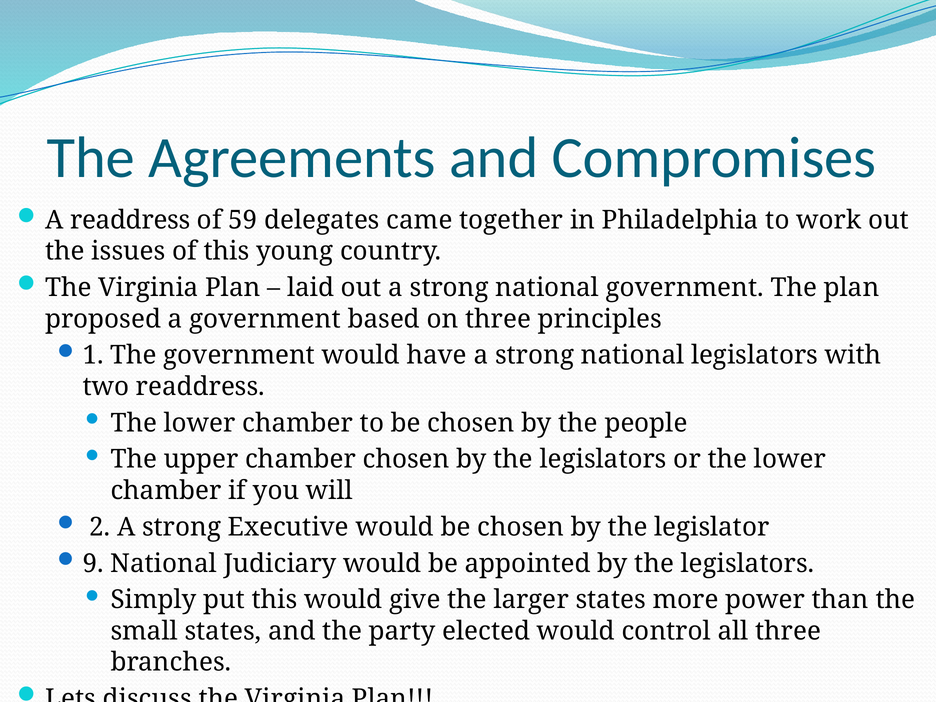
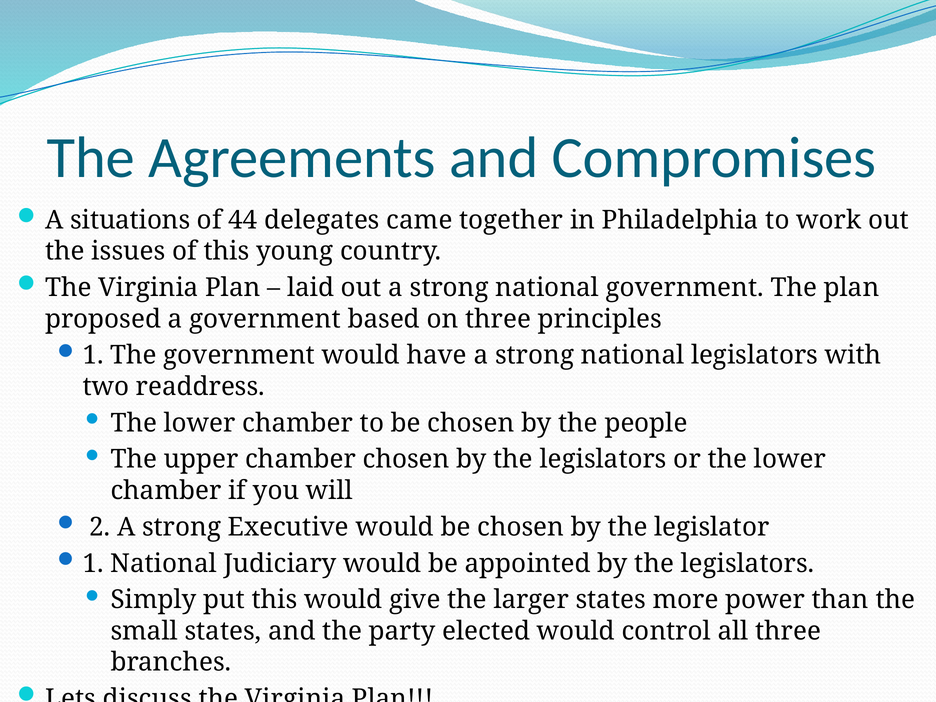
A readdress: readdress -> situations (130, 220)
59: 59 -> 44 (243, 220)
9: 9 -> 1 (93, 563)
